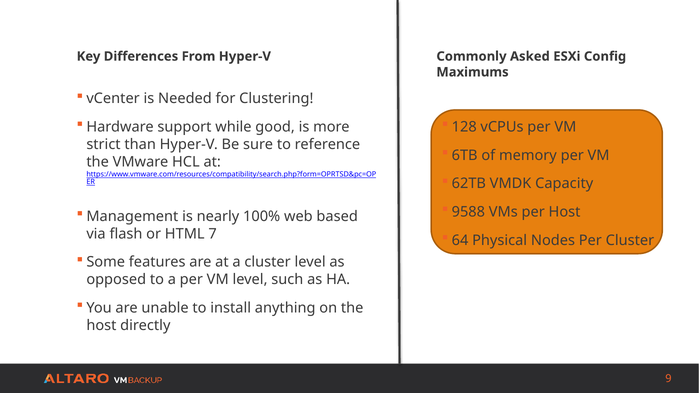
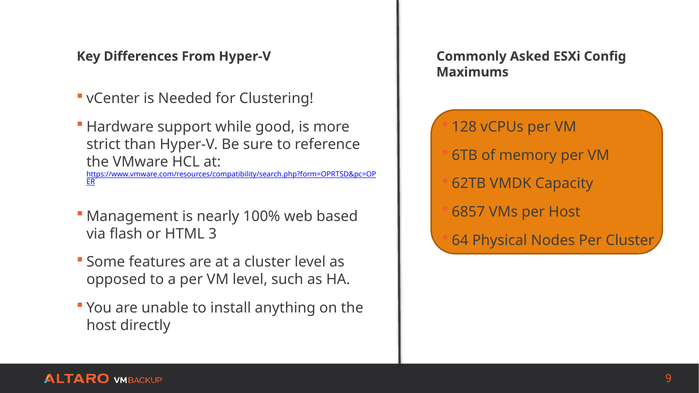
9588: 9588 -> 6857 (468, 212)
7: 7 -> 3 (213, 234)
